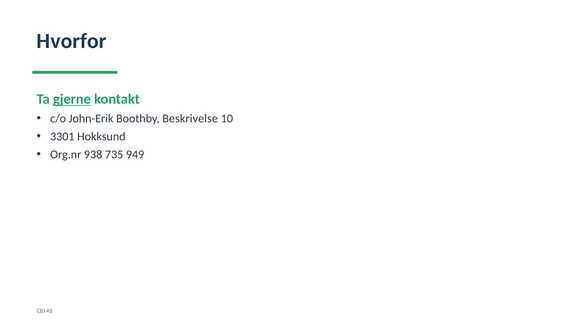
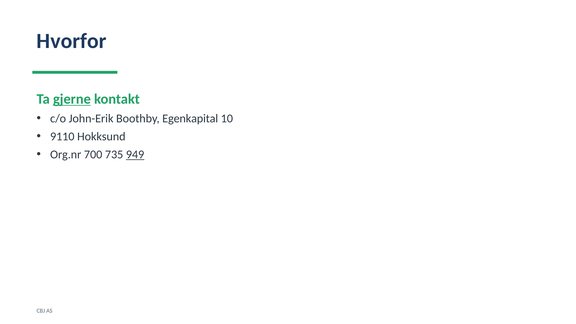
Beskrivelse: Beskrivelse -> Egenkapital (190, 118)
3301: 3301 -> 9110 (62, 136)
938: 938 -> 700 (93, 154)
949 underline: none -> present (135, 154)
